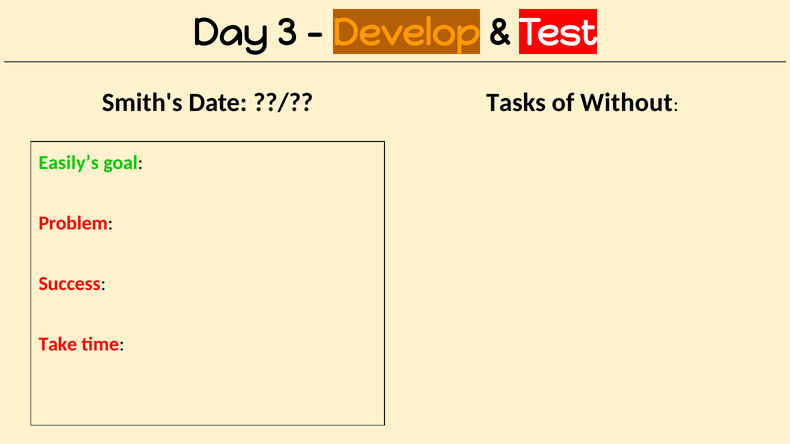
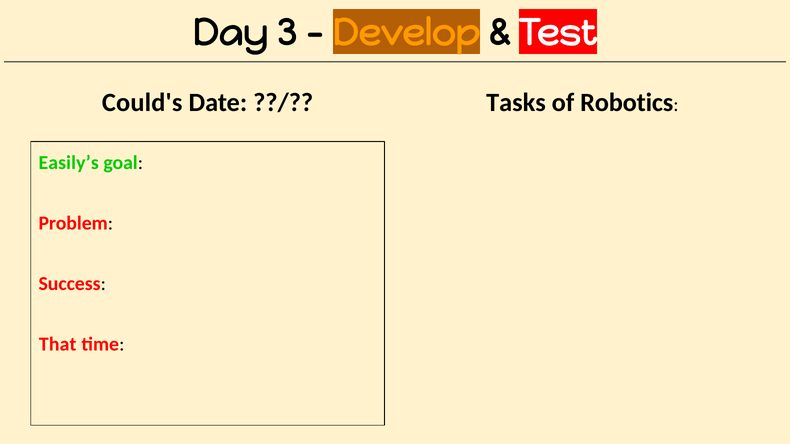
Smith's: Smith's -> Could's (142, 103)
Without: Without -> Robotics (627, 103)
Take: Take -> That (58, 344)
